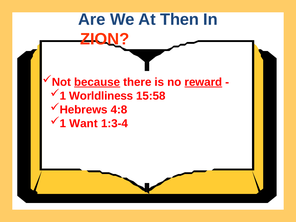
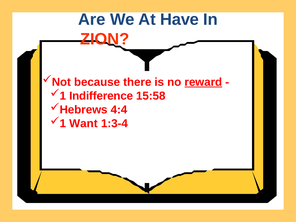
Then: Then -> Have (180, 19)
because underline: present -> none (97, 82)
Worldliness: Worldliness -> Indifference (101, 96)
4:8: 4:8 -> 4:4 (119, 110)
